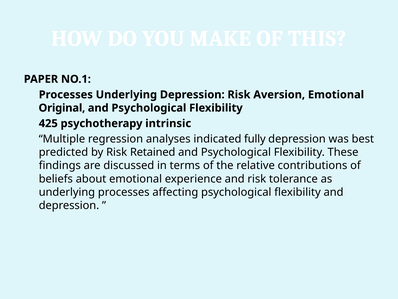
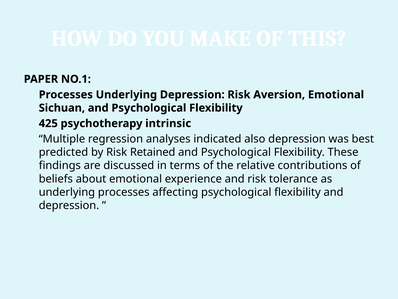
Original: Original -> Sichuan (62, 108)
fully: fully -> also (255, 139)
